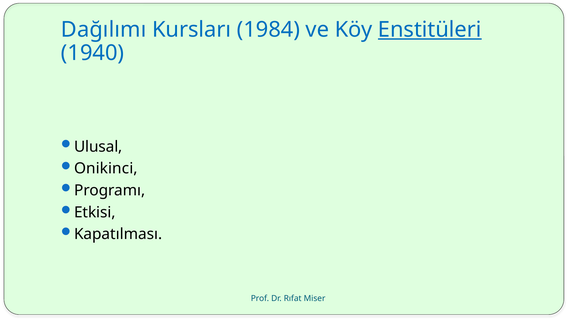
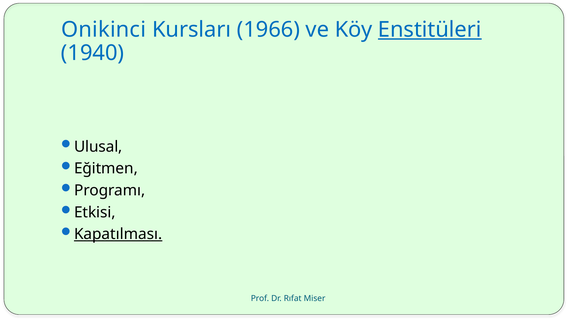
Dağılımı: Dağılımı -> Onikinci (104, 30)
1984: 1984 -> 1966 (268, 30)
Onikinci: Onikinci -> Eğitmen (106, 169)
Kapatılması underline: none -> present (118, 235)
